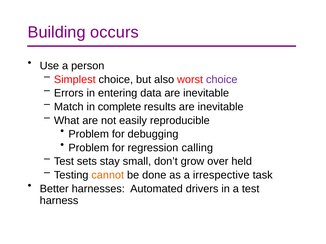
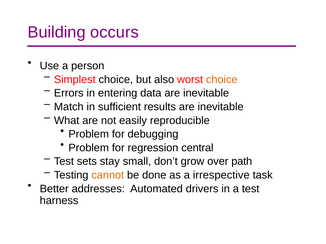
choice colour: purple -> orange (222, 80)
complete: complete -> sufficient (119, 107)
calling: calling -> central (197, 148)
held: held -> path (242, 162)
harnesses: harnesses -> addresses (98, 189)
